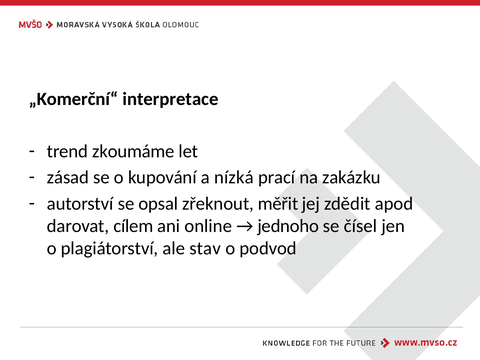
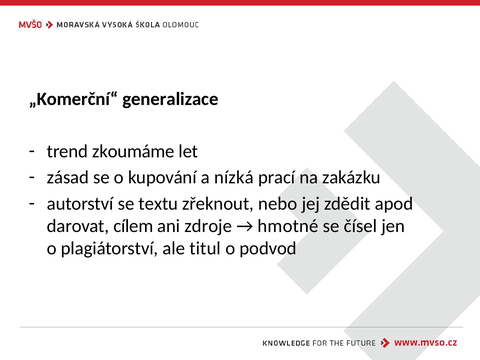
interpretace: interpretace -> generalizace (170, 99)
opsal: opsal -> textu (158, 204)
měřit: měřit -> nebo (278, 204)
online: online -> zdroje (208, 226)
jednoho: jednoho -> hmotné (288, 226)
stav: stav -> titul (205, 248)
